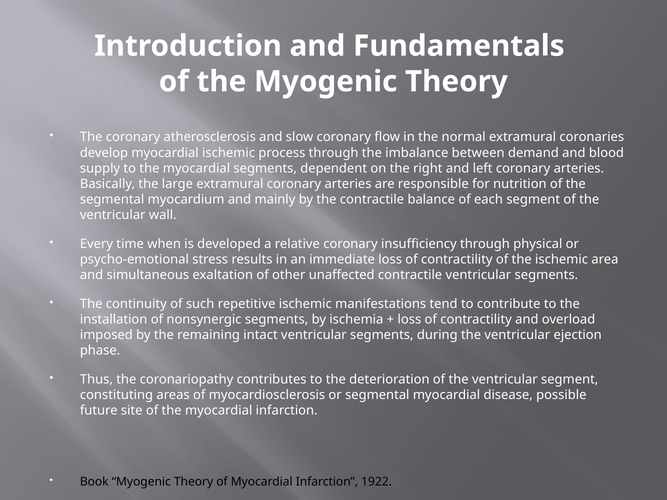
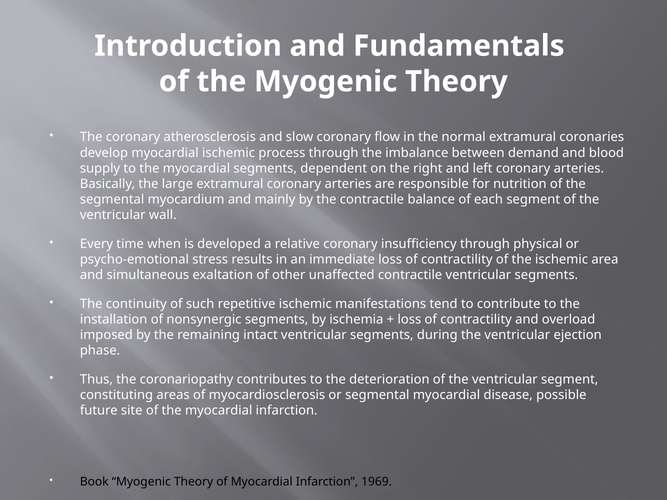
1922: 1922 -> 1969 (377, 482)
